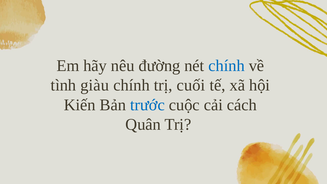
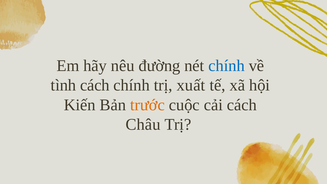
tình giàu: giàu -> cách (95, 85)
cuối: cuối -> xuất (191, 85)
trước colour: blue -> orange (147, 105)
Quân: Quân -> Châu (143, 125)
